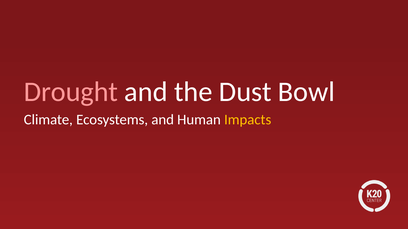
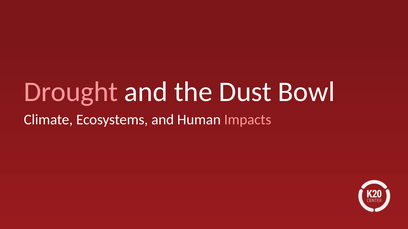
Impacts colour: yellow -> pink (248, 120)
